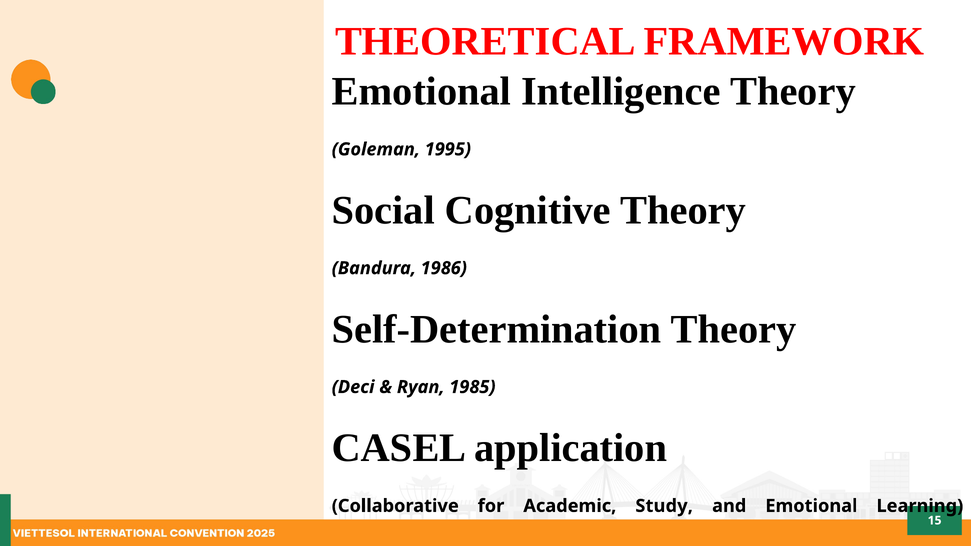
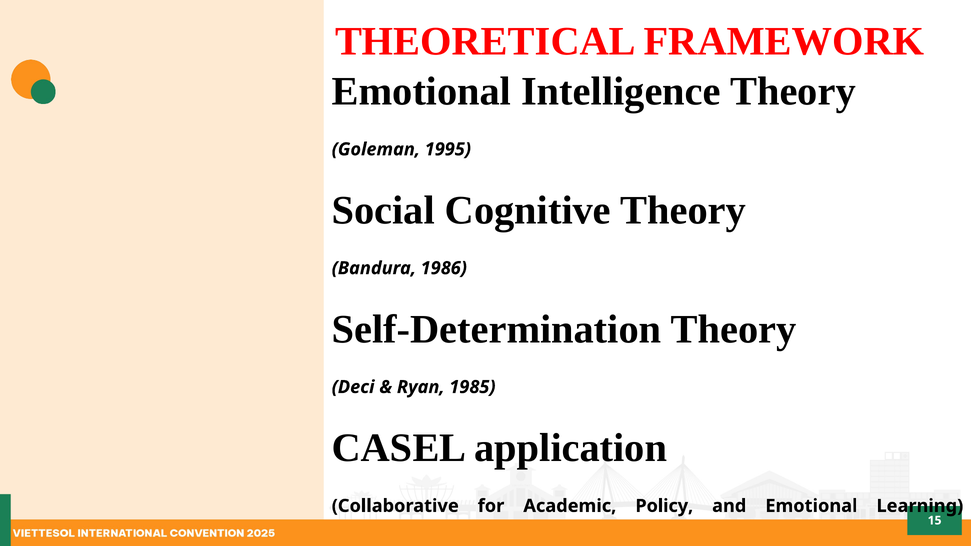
Study: Study -> Policy (664, 506)
